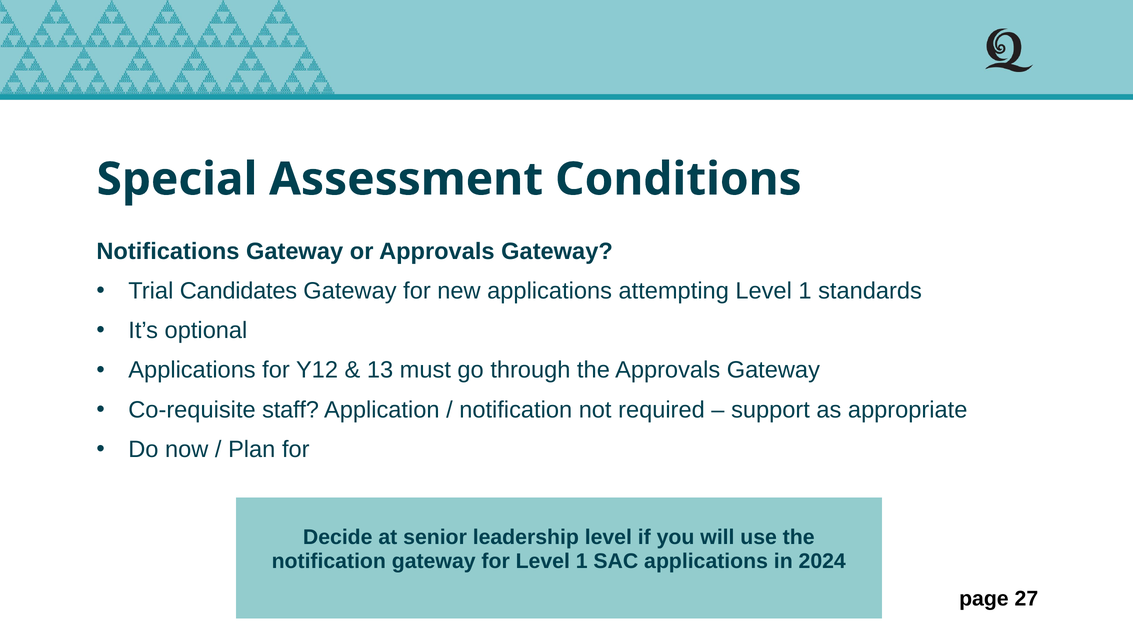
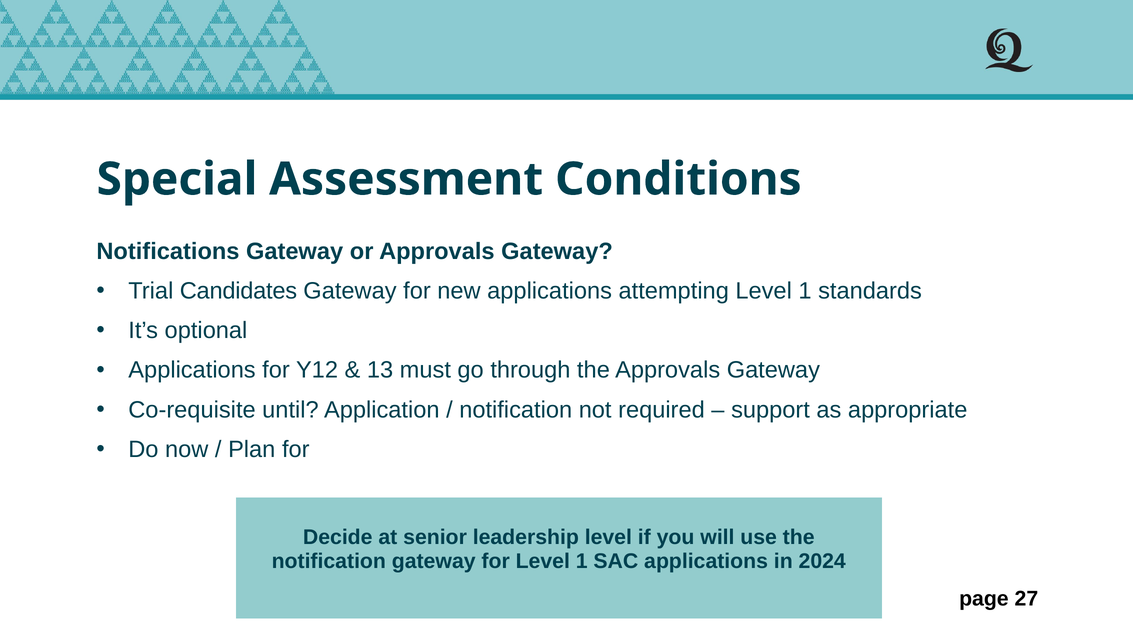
staff: staff -> until (290, 410)
